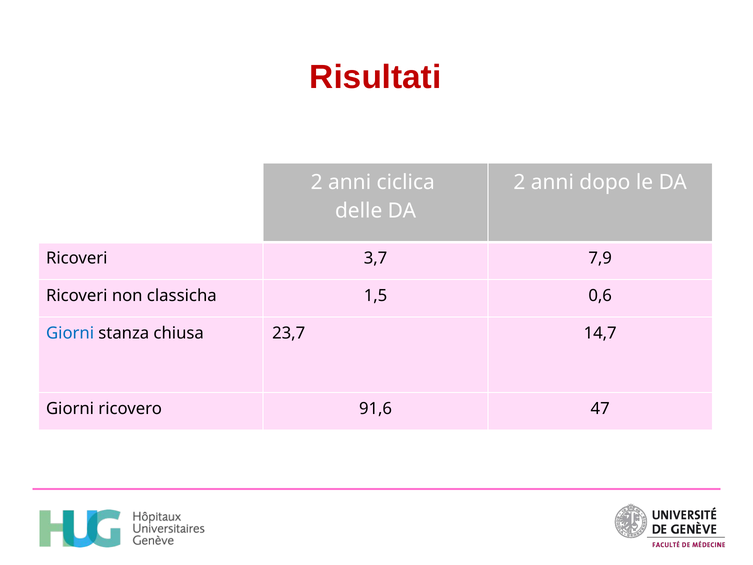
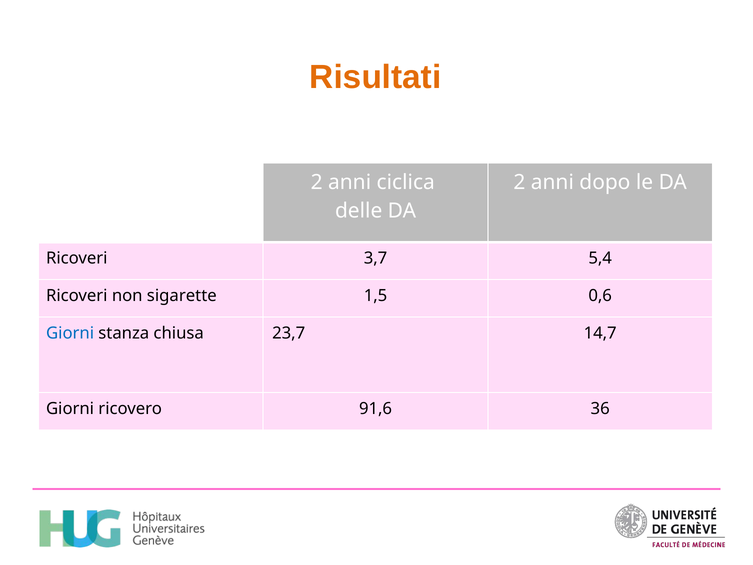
Risultati colour: red -> orange (375, 77)
7,9: 7,9 -> 5,4 (600, 258)
classicha: classicha -> sigarette (182, 296)
47: 47 -> 36 (600, 409)
